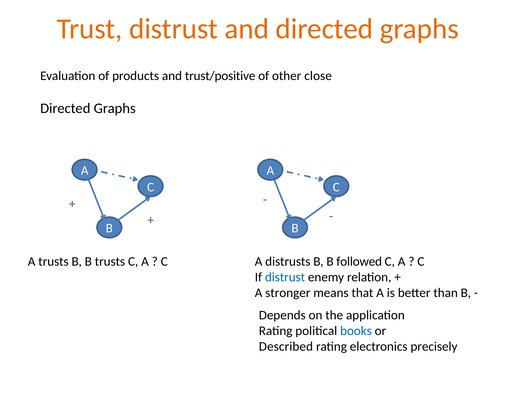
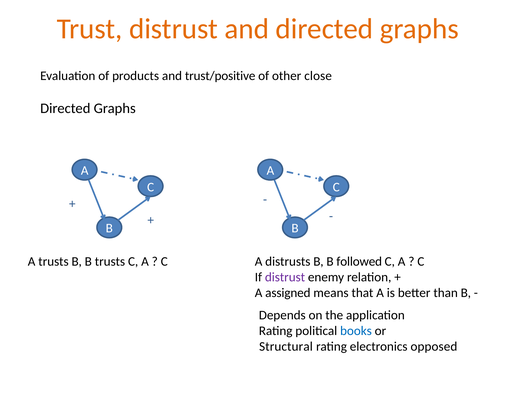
distrust colour: blue -> purple (285, 277)
stronger: stronger -> assigned (288, 293)
Described: Described -> Structural (286, 347)
precisely: precisely -> opposed (434, 347)
